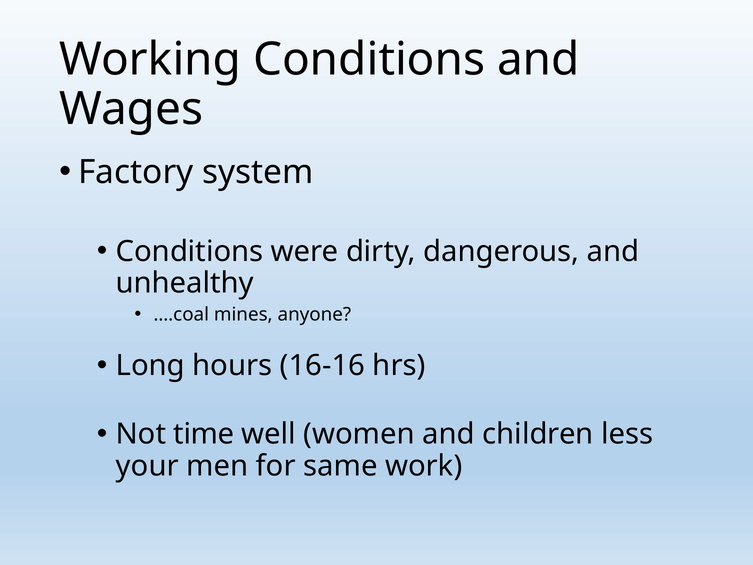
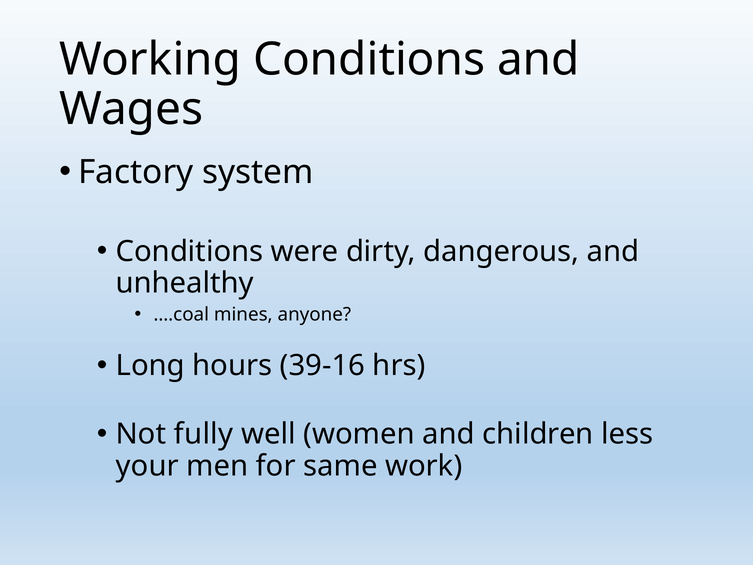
16-16: 16-16 -> 39-16 (322, 366)
time: time -> fully (204, 434)
